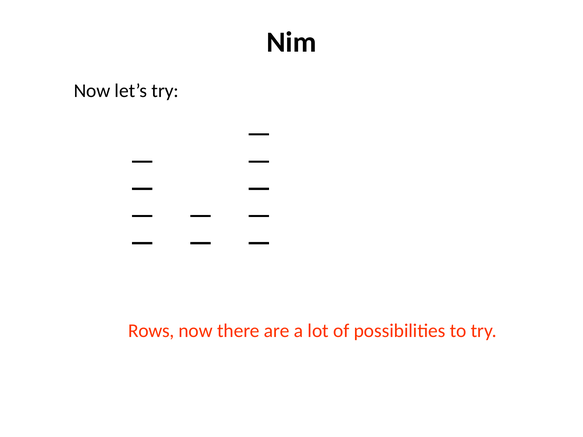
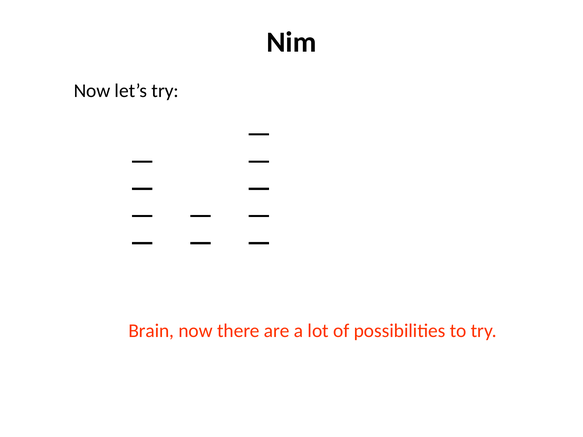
Rows: Rows -> Brain (151, 331)
